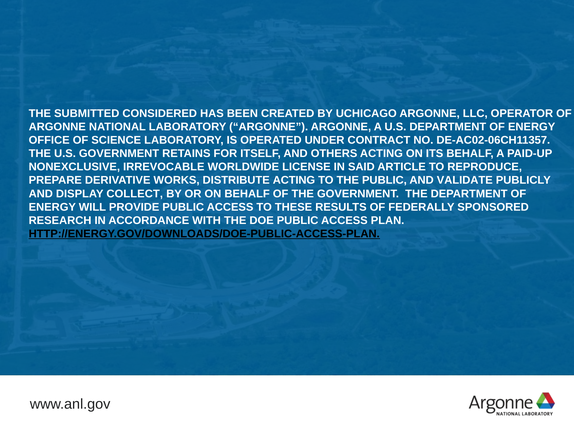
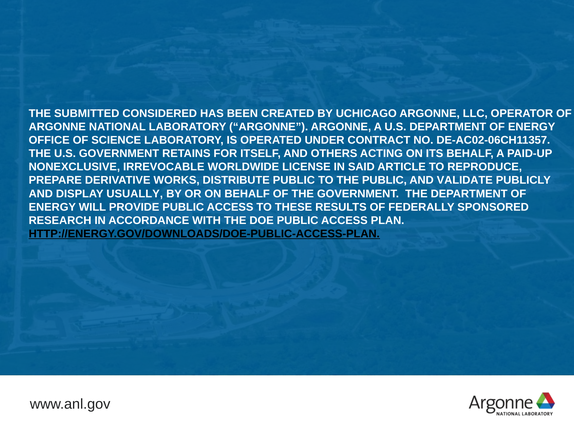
DISTRIBUTE ACTING: ACTING -> PUBLIC (294, 180)
COLLECT: COLLECT -> USUALLY (135, 194)
